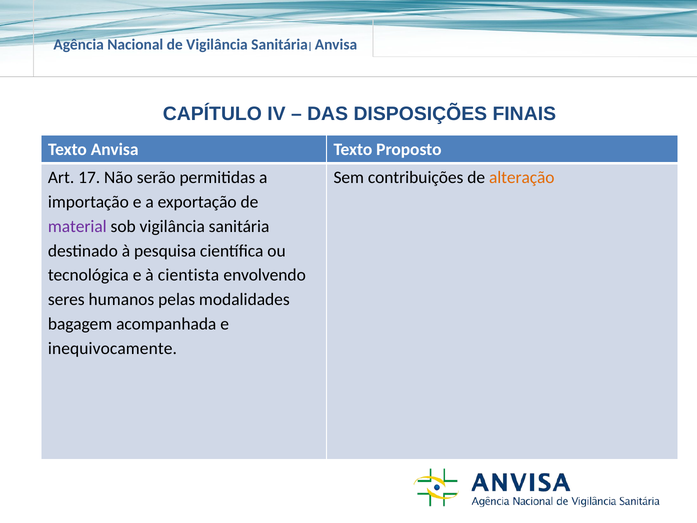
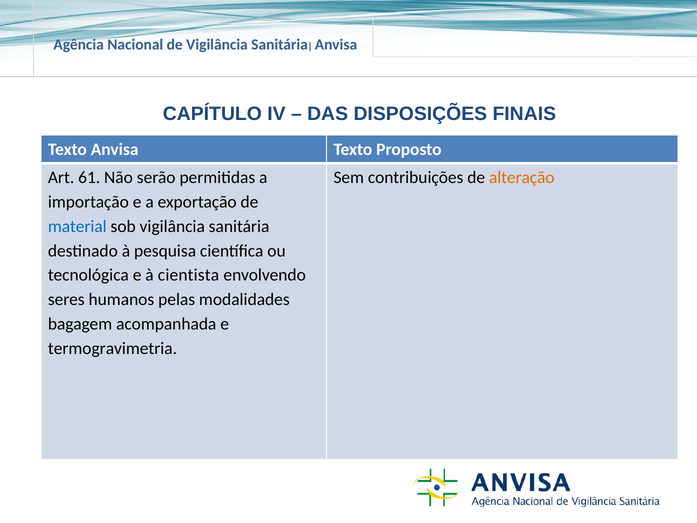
17: 17 -> 61 (89, 177)
material colour: purple -> blue (77, 226)
inequivocamente: inequivocamente -> termogravimetria (113, 348)
